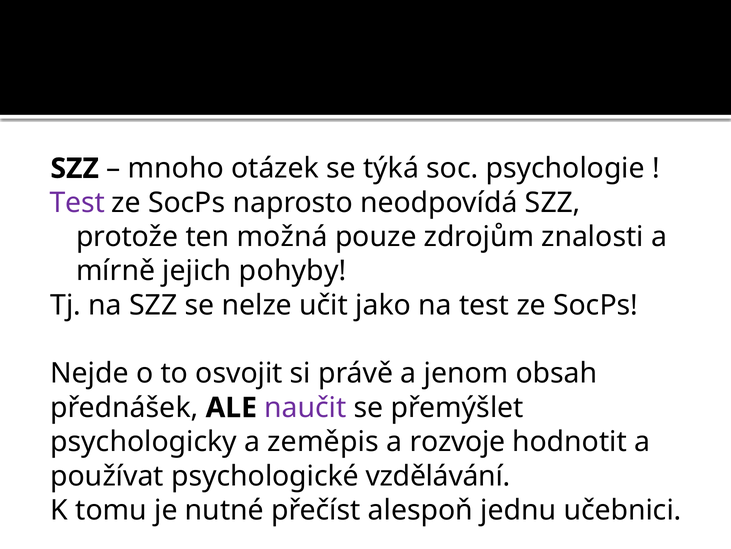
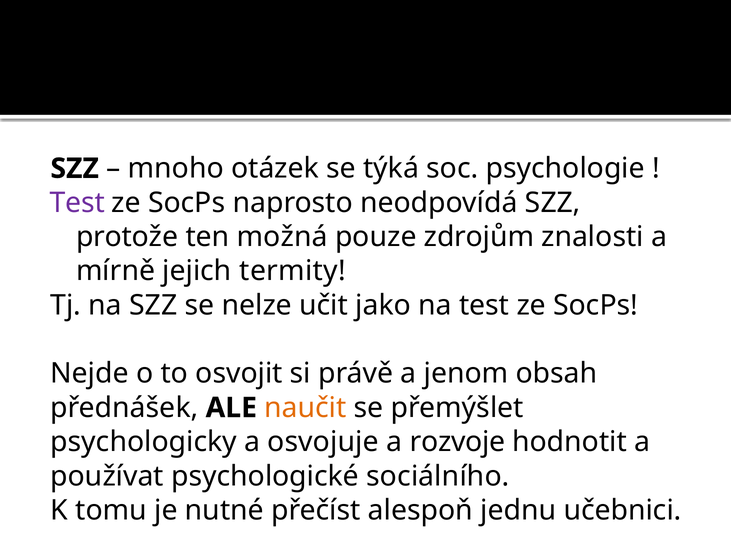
pohyby: pohyby -> termity (293, 271)
naučit colour: purple -> orange (305, 407)
zeměpis: zeměpis -> osvojuje (323, 441)
vzdělávání: vzdělávání -> sociálního (438, 475)
